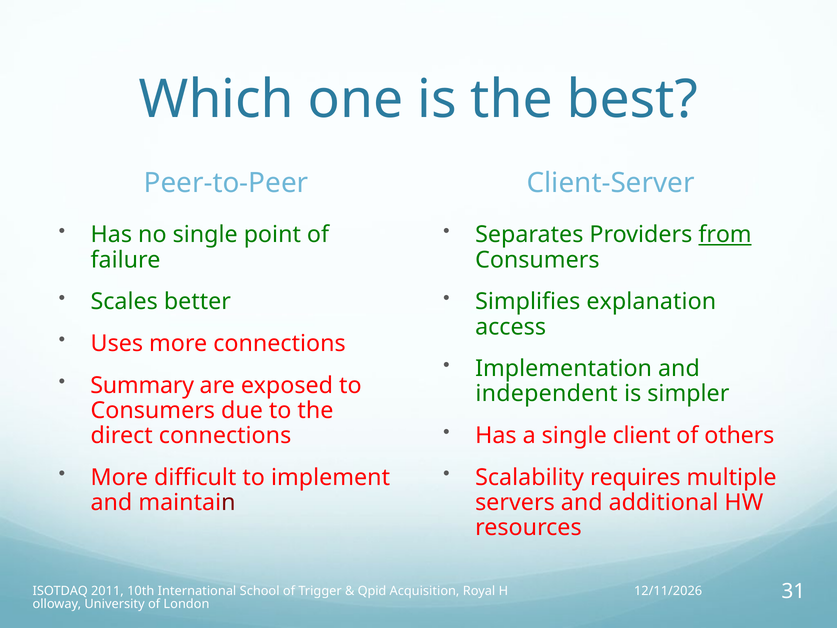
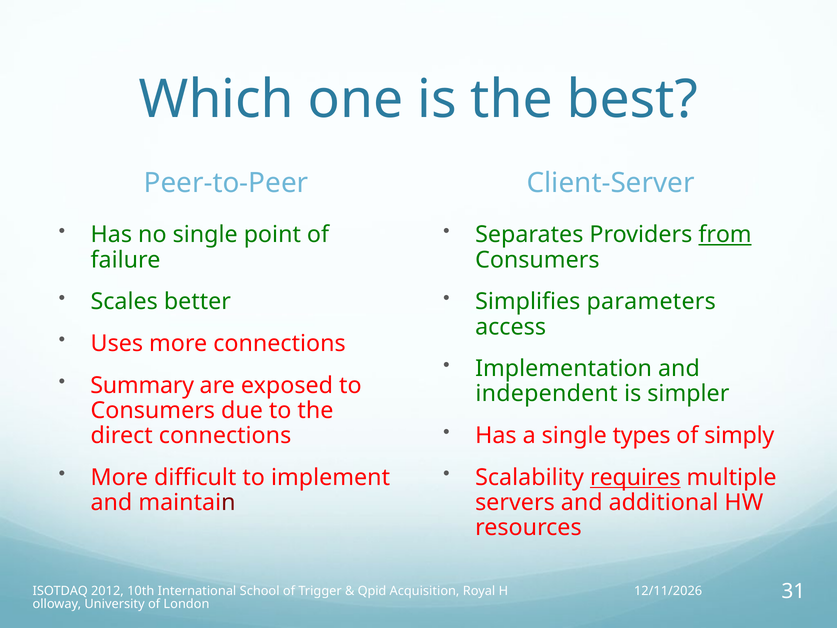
explanation: explanation -> parameters (651, 302)
client: client -> types (642, 435)
others: others -> simply (739, 435)
requires underline: none -> present (635, 477)
2011: 2011 -> 2012 (107, 591)
